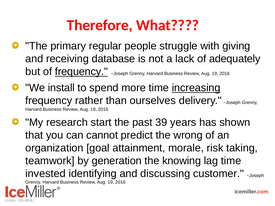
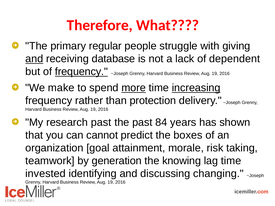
and underline: none -> present (34, 59)
adequately: adequately -> dependent (235, 59)
install: install -> make (61, 88)
more underline: none -> present (134, 88)
ourselves: ourselves -> protection (153, 101)
research start: start -> past (101, 123)
39: 39 -> 84 (161, 123)
wrong: wrong -> boxes (188, 135)
customer: customer -> changing (218, 174)
